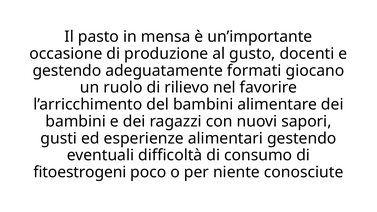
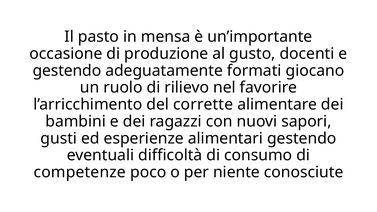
del bambini: bambini -> corrette (203, 104)
fitoestrogeni: fitoestrogeni -> competenze (80, 172)
